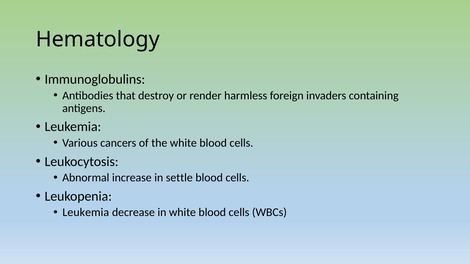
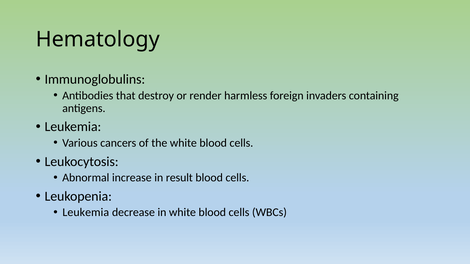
settle: settle -> result (179, 178)
